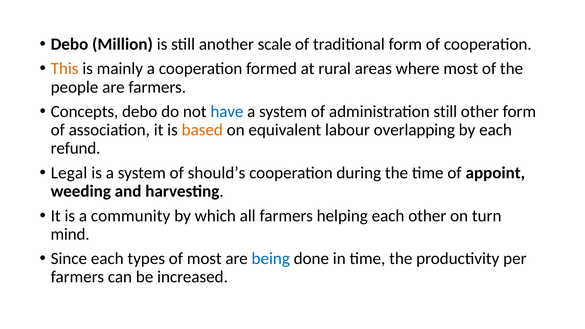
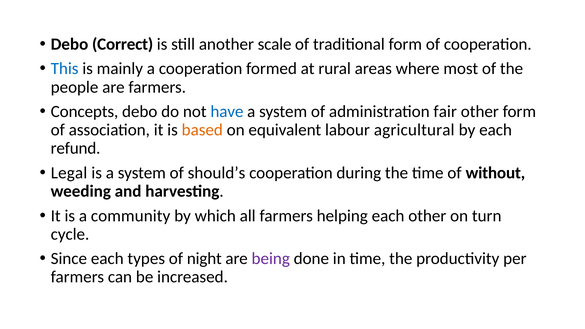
Million: Million -> Correct (123, 44)
This colour: orange -> blue (65, 69)
administration still: still -> fair (445, 112)
overlapping: overlapping -> agricultural (414, 130)
appoint: appoint -> without (495, 173)
mind: mind -> cycle (70, 234)
of most: most -> night (204, 259)
being colour: blue -> purple (271, 259)
